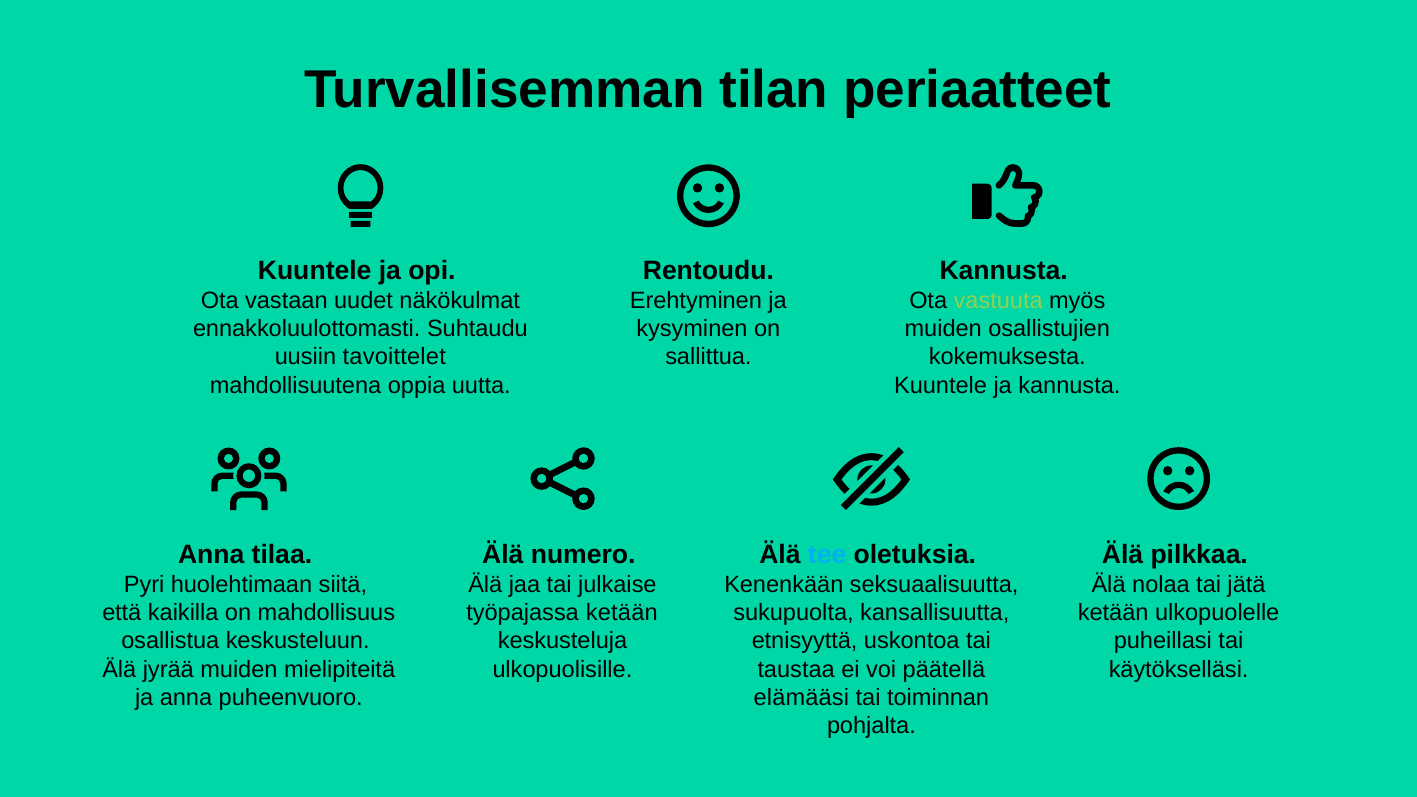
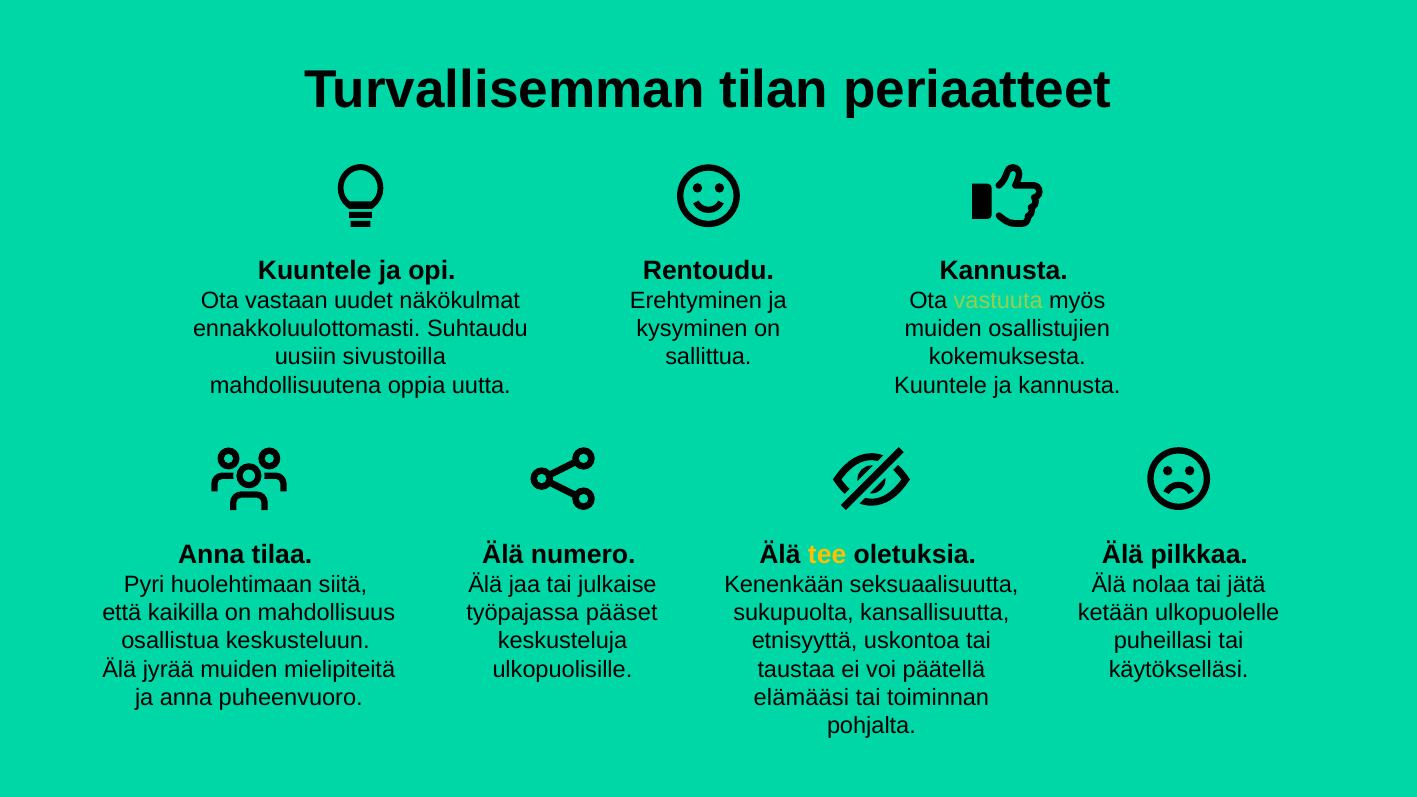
tavoittelet: tavoittelet -> sivustoilla (394, 357)
tee colour: light blue -> yellow (827, 555)
työpajassa ketään: ketään -> pääset (622, 613)
